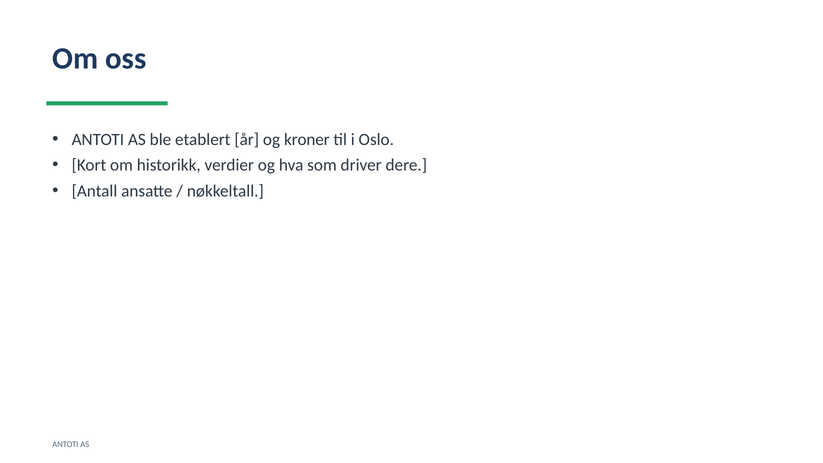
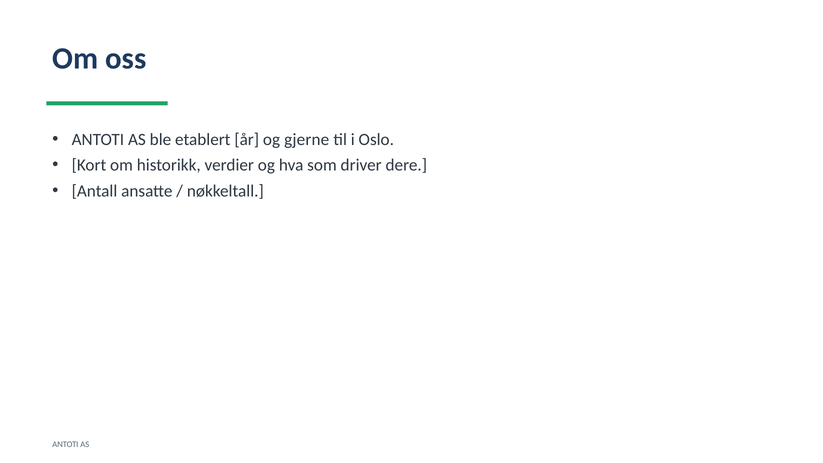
kroner: kroner -> gjerne (307, 139)
